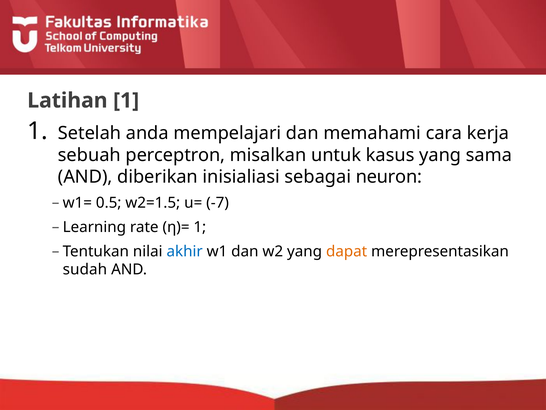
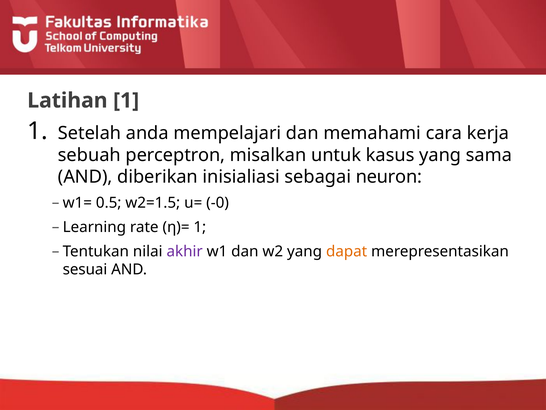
-7: -7 -> -0 (218, 203)
akhir colour: blue -> purple (185, 251)
sudah: sudah -> sesuai (85, 269)
